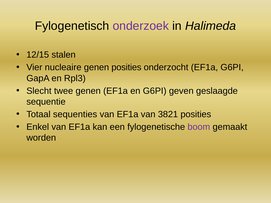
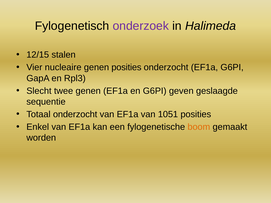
Totaal sequenties: sequenties -> onderzocht (75, 114)
3821: 3821 -> 1051 (168, 114)
boom colour: purple -> orange (199, 127)
